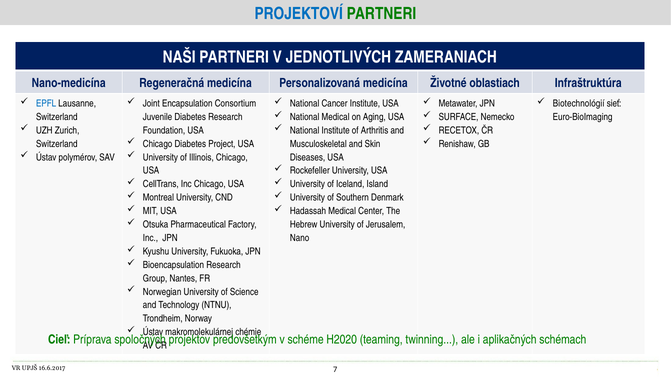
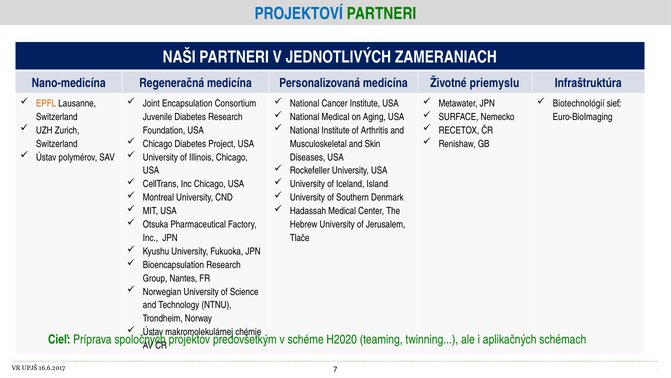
oblastiach: oblastiach -> priemyslu (495, 83)
EPFL colour: blue -> orange (46, 103)
Nano: Nano -> Tlače (300, 238)
